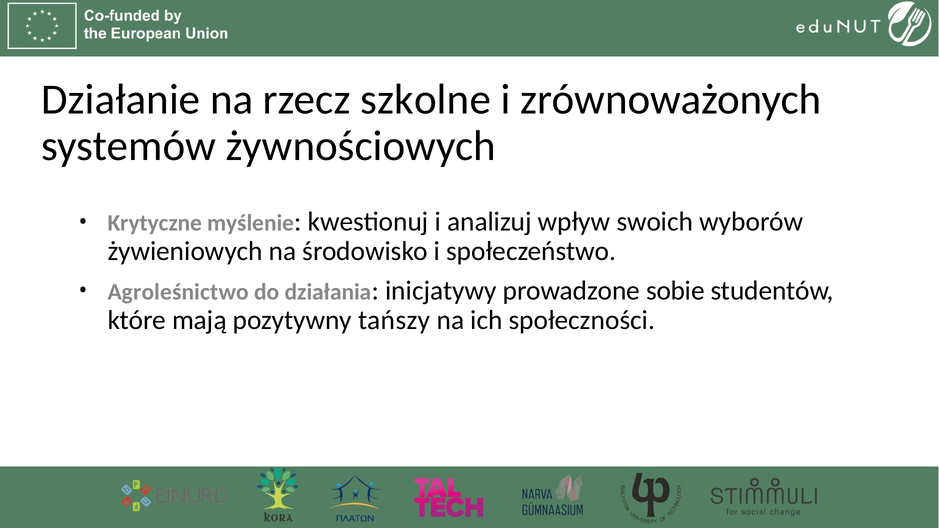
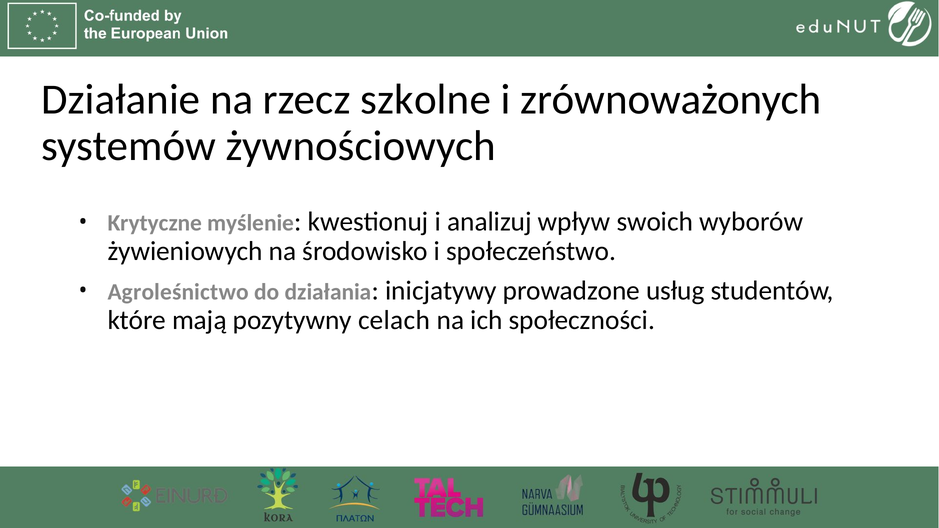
sobie: sobie -> usług (675, 291)
tańszy: tańszy -> celach (394, 320)
